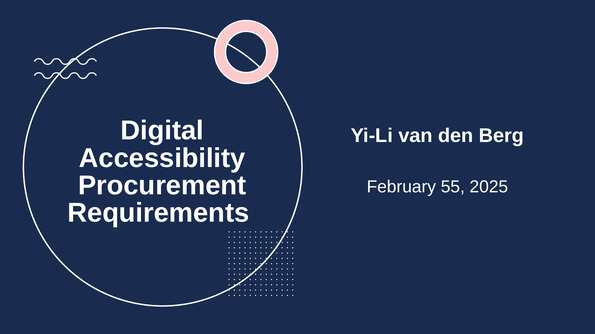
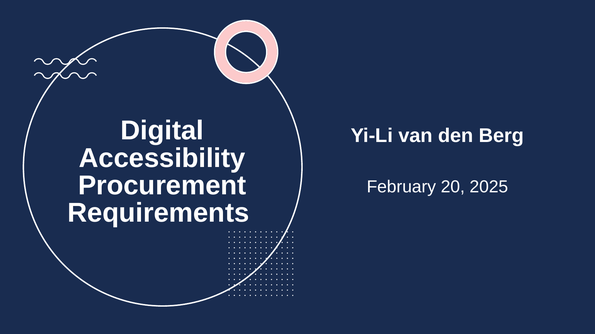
55: 55 -> 20 (453, 187)
